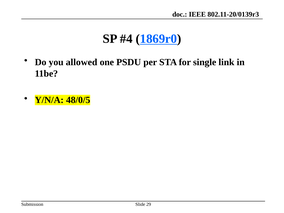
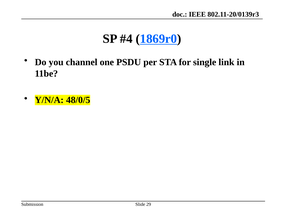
allowed: allowed -> channel (82, 62)
